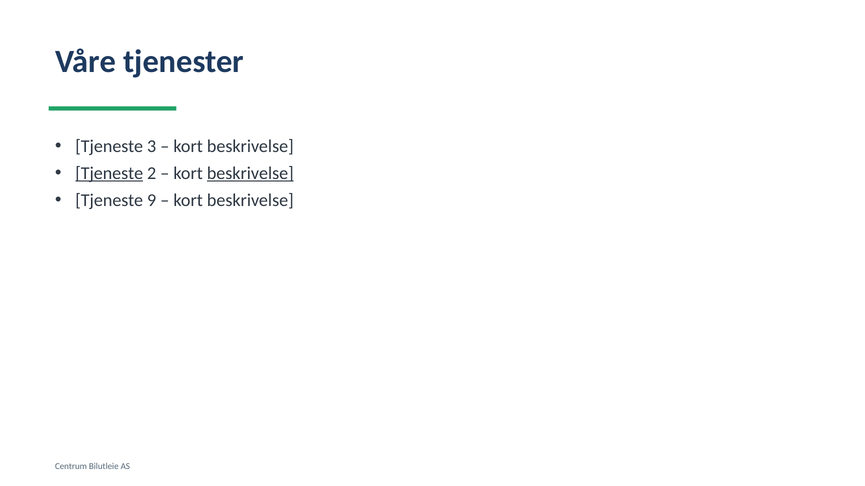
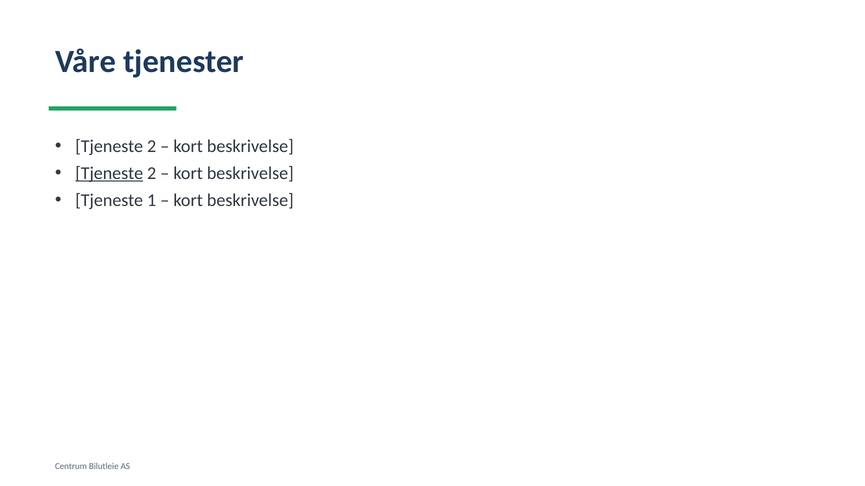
3: 3 -> 2 (152, 147)
beskrivelse underline: present -> none (250, 174)
9: 9 -> 1 (152, 201)
